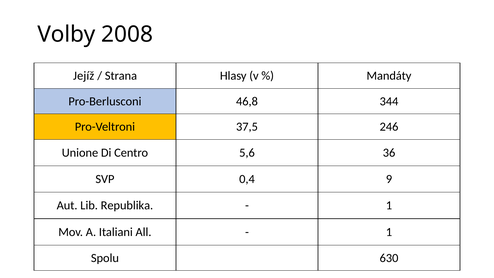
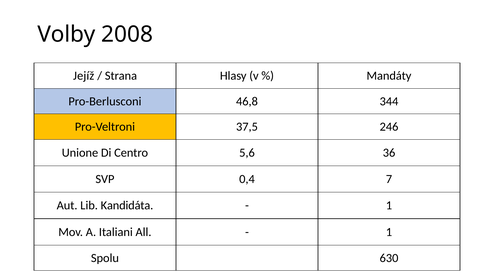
9: 9 -> 7 (389, 179)
Republika: Republika -> Kandidáta (127, 205)
